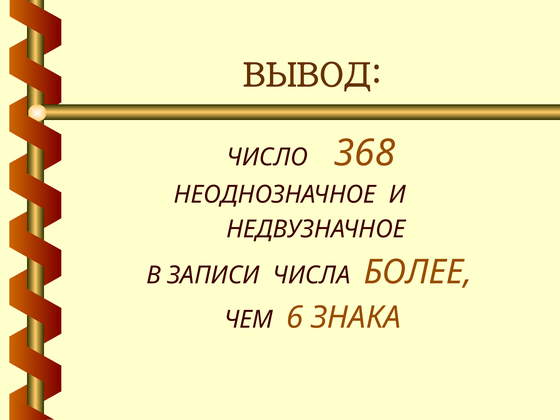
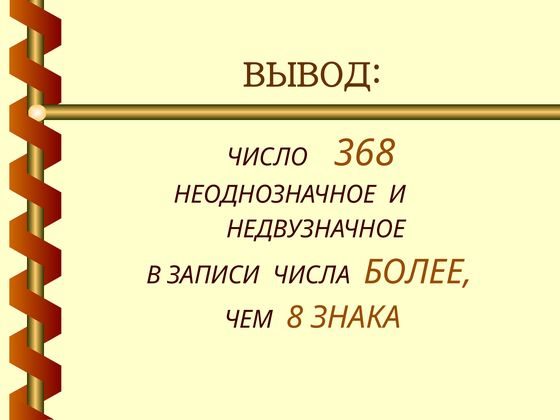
6: 6 -> 8 (295, 317)
